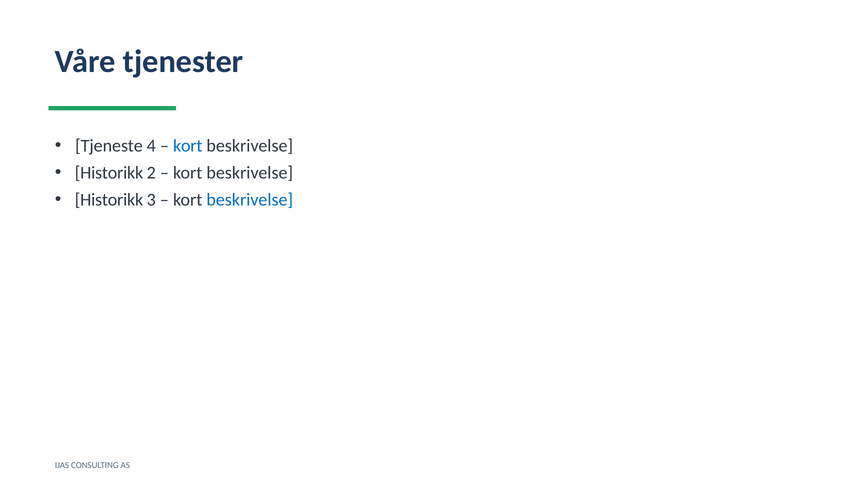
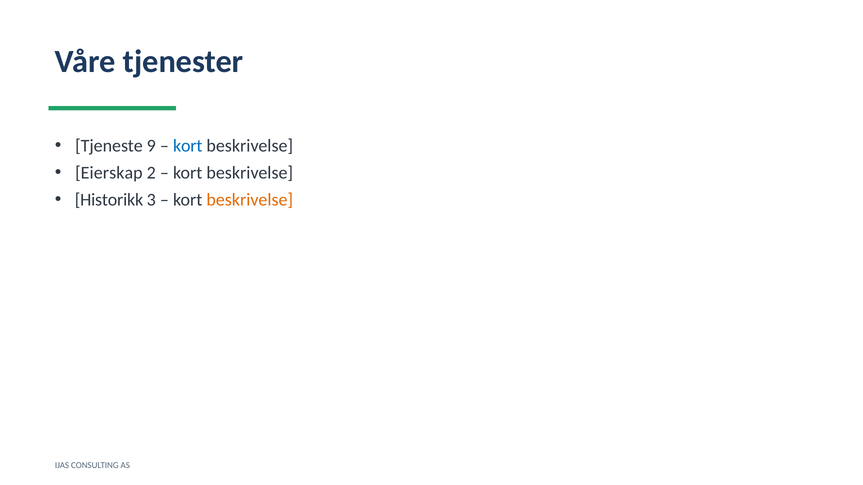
4: 4 -> 9 (151, 146)
Historikk: Historikk -> Eierskap (109, 173)
beskrivelse colour: blue -> orange (250, 200)
